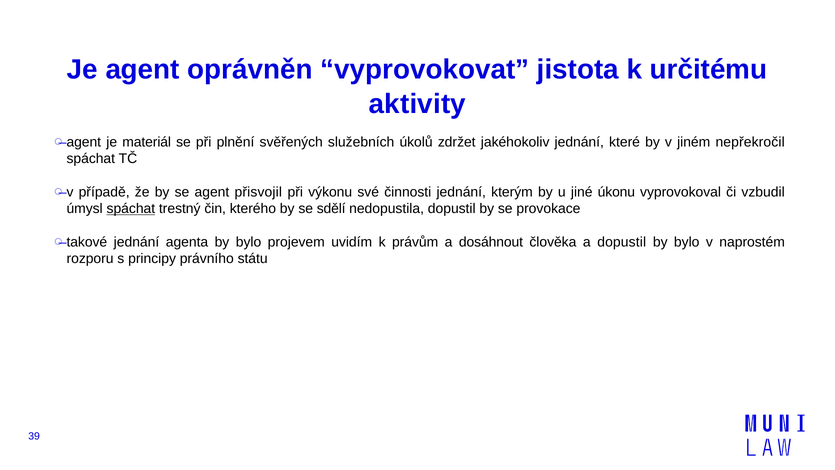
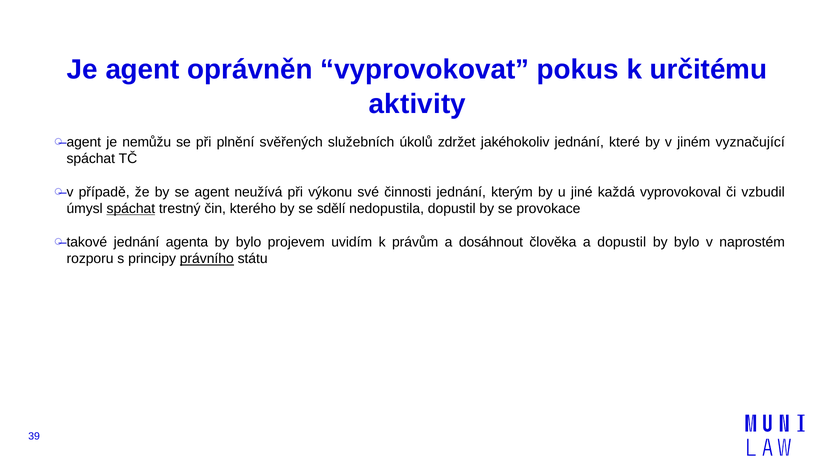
jistota: jistota -> pokus (578, 69)
materiál: materiál -> nemůžu (147, 142)
nepřekročil: nepřekročil -> vyznačující (750, 142)
přisvojil: přisvojil -> neužívá (258, 192)
úkonu: úkonu -> každá (616, 192)
právního underline: none -> present (207, 259)
